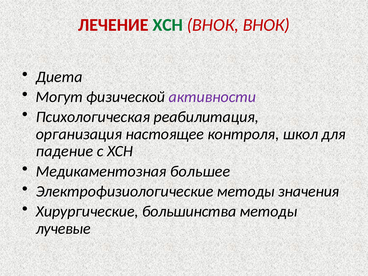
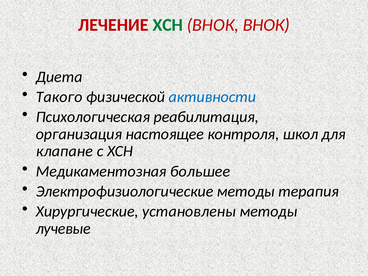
Могут: Могут -> Такого (59, 97)
активности colour: purple -> blue (212, 97)
падение: падение -> клапане (65, 151)
значения: значения -> терапия (309, 191)
большинства: большинства -> установлены (189, 211)
